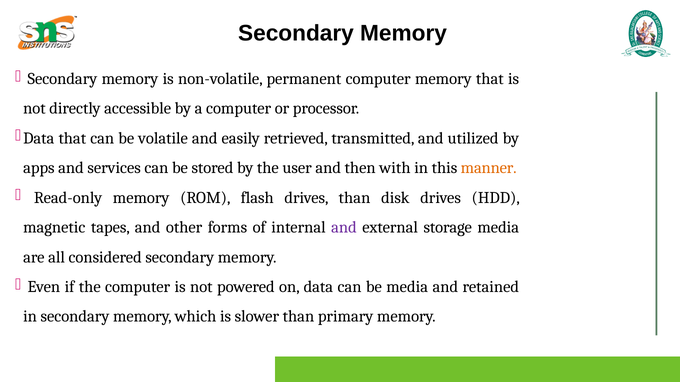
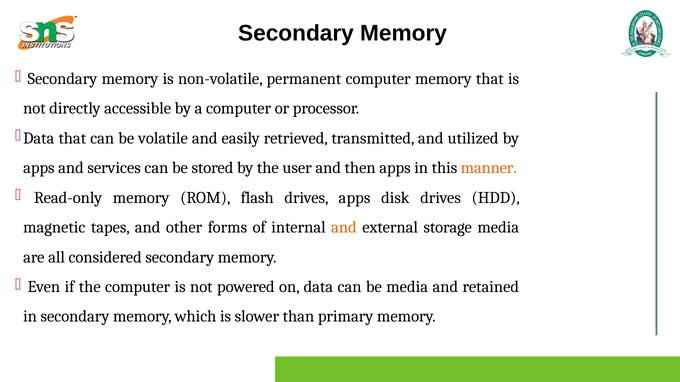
then with: with -> apps (395, 168)
drives than: than -> apps (355, 198)
and colour: purple -> orange (344, 228)
